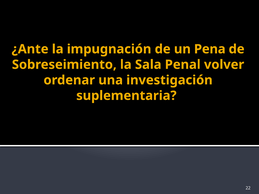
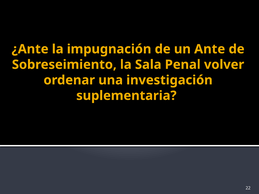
Pena: Pena -> Ante (210, 49)
